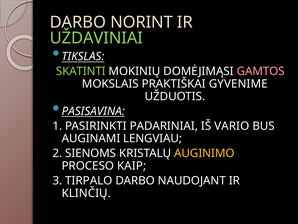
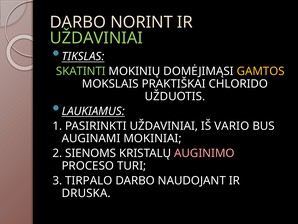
GAMTOS colour: pink -> yellow (261, 71)
GYVENIME: GYVENIME -> CHLORIDO (238, 84)
PASISAVINA: PASISAVINA -> LAUKIAMUS (93, 111)
PASIRINKTI PADARINIAI: PADARINIAI -> UŽDAVINIAI (164, 126)
LENGVIAU: LENGVIAU -> MOKINIAI (152, 138)
AUGINIMO colour: yellow -> pink (204, 153)
KAIP: KAIP -> TURI (132, 165)
KLINČIŲ: KLINČIŲ -> DRUSKA (86, 193)
